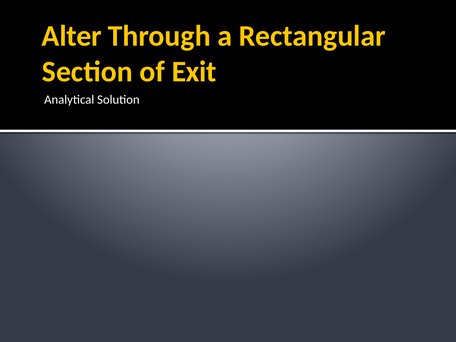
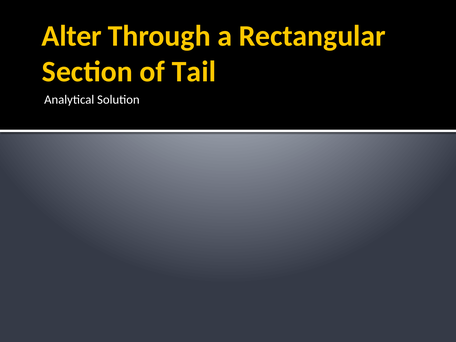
Exit: Exit -> Tail (194, 72)
